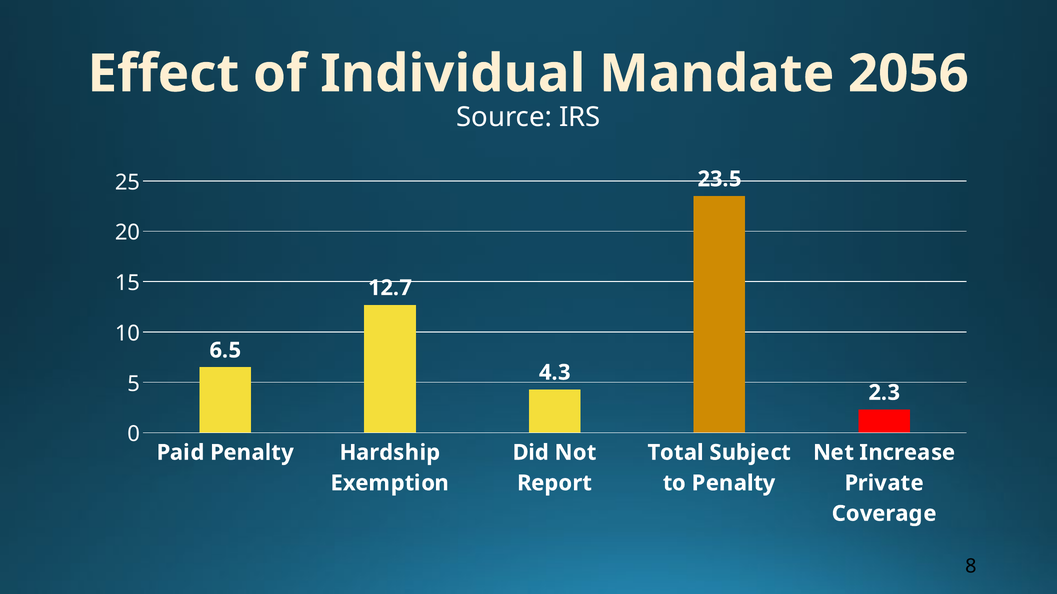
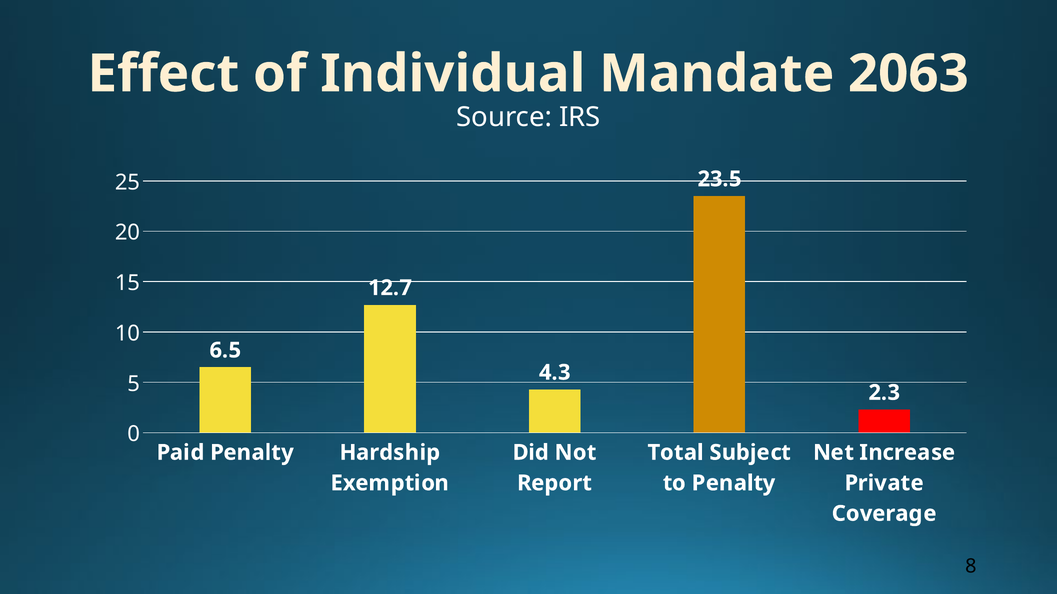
2056: 2056 -> 2063 (908, 74)
